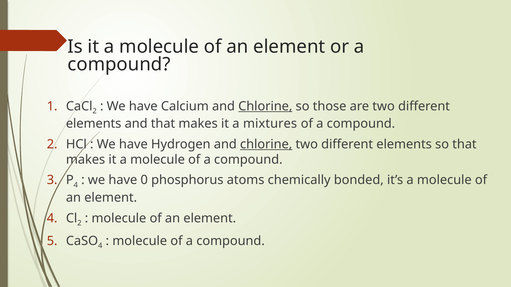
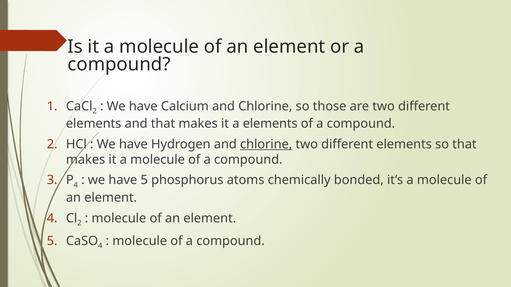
Chlorine underline: present -> none (265, 106)
a mixtures: mixtures -> elements (270, 124)
have 0: 0 -> 5 (144, 180)
